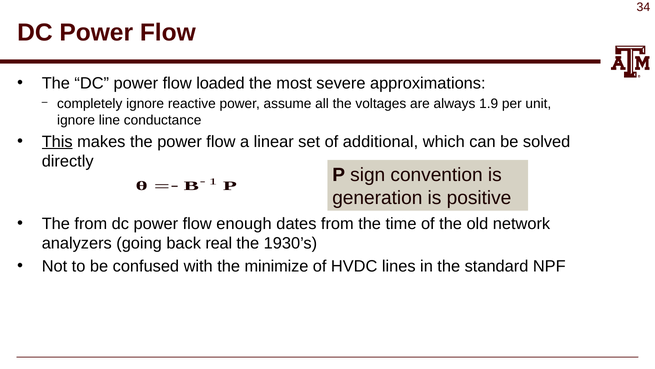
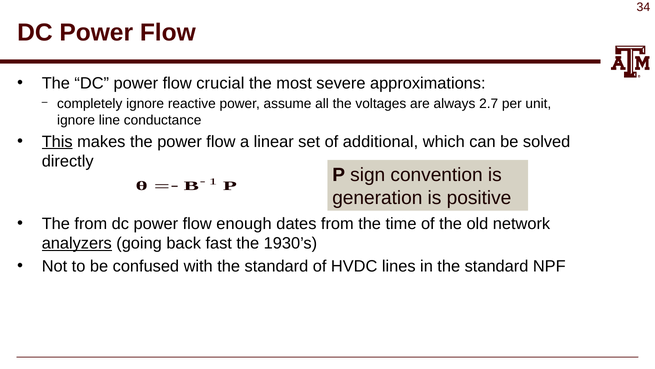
loaded: loaded -> crucial (220, 83)
1.9: 1.9 -> 2.7 (489, 104)
analyzers underline: none -> present (77, 243)
real: real -> fast (219, 243)
with the minimize: minimize -> standard (276, 266)
